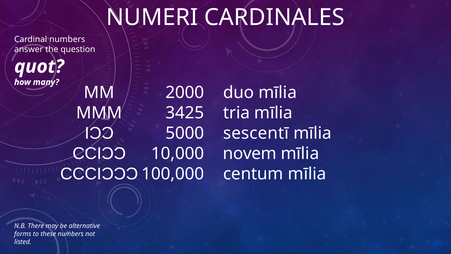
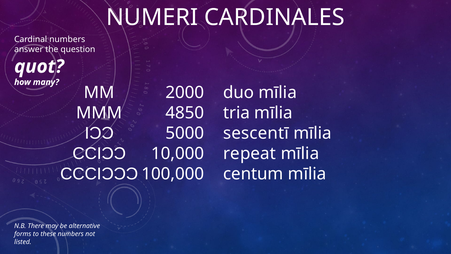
3425: 3425 -> 4850 (185, 113)
novem: novem -> repeat (250, 153)
